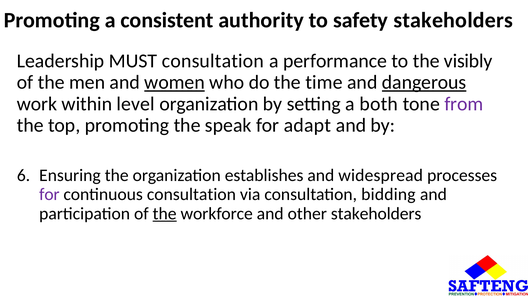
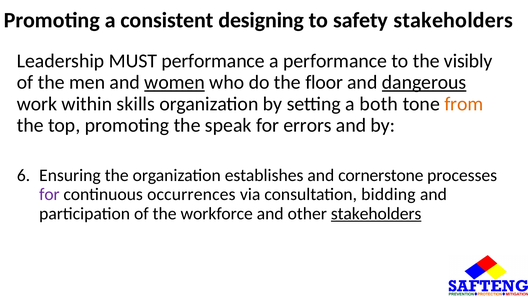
authority: authority -> designing (261, 20)
MUST consultation: consultation -> performance (213, 61)
time: time -> floor (324, 82)
level: level -> skills (136, 104)
from colour: purple -> orange (464, 104)
adapt: adapt -> errors (308, 125)
widespread: widespread -> cornerstone (381, 175)
continuous consultation: consultation -> occurrences (191, 195)
the underline: present -> none (165, 214)
stakeholders underline: none -> present (376, 214)
